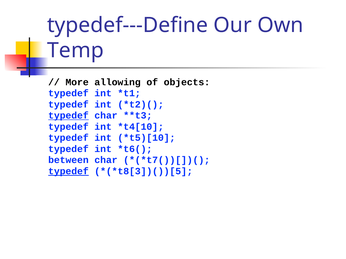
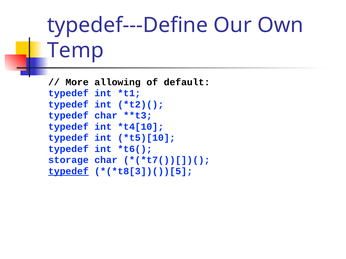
objects: objects -> default (187, 82)
typedef underline: present -> none (68, 116)
between: between -> storage (68, 160)
